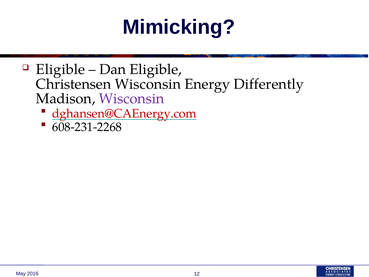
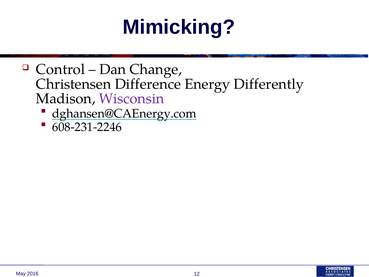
Eligible: Eligible -> Control (61, 69)
Dan Eligible: Eligible -> Change (156, 69)
Christensen Wisconsin: Wisconsin -> Difference (148, 84)
dghansen@CAEnergy.com colour: red -> black (124, 114)
608-231-2268: 608-231-2268 -> 608-231-2246 (87, 127)
